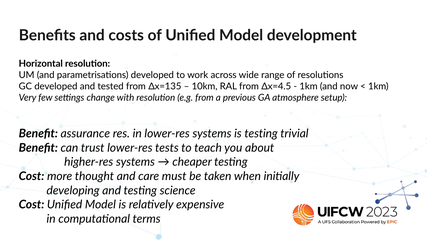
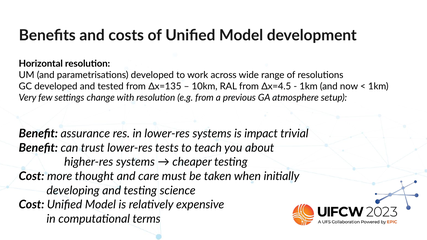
is testing: testing -> impact (261, 134)
